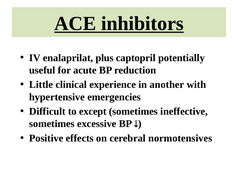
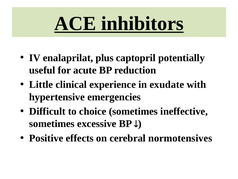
another: another -> exudate (167, 84)
except: except -> choice (93, 111)
